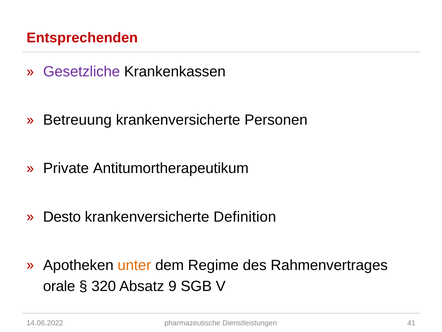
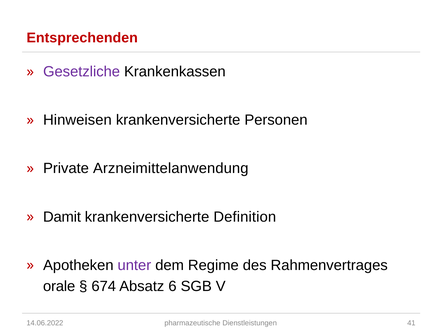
Betreuung: Betreuung -> Hinweisen (77, 120)
Antitumortherapeutikum: Antitumortherapeutikum -> Arzneimittelanwendung (171, 168)
Desto: Desto -> Damit (62, 216)
unter colour: orange -> purple (134, 265)
320: 320 -> 674 (104, 286)
9: 9 -> 6 (172, 286)
